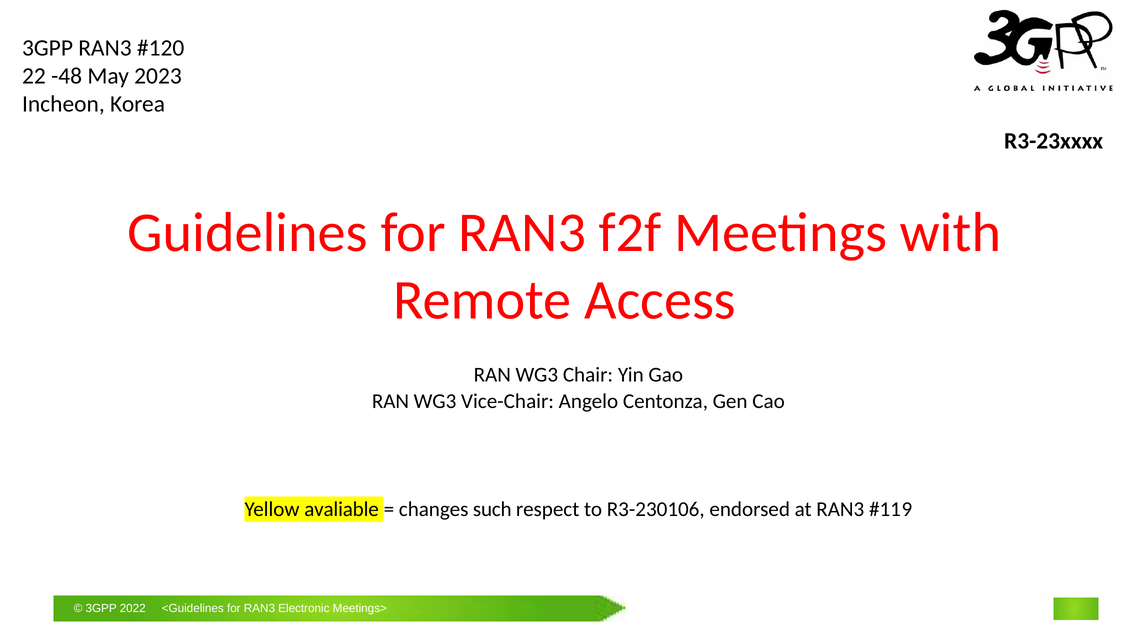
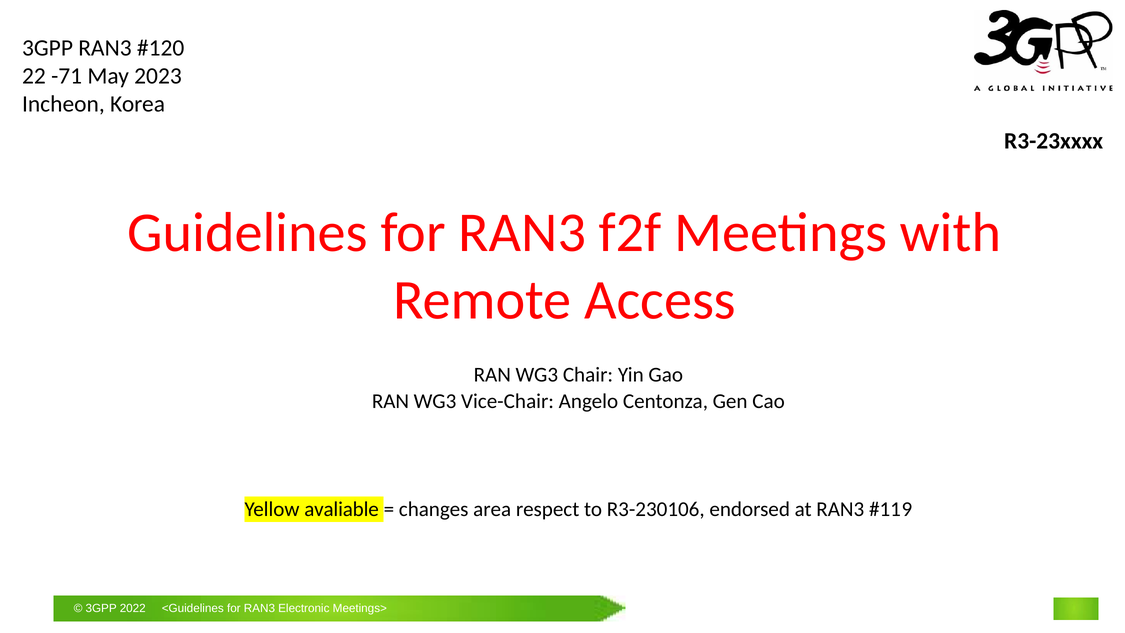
-48: -48 -> -71 (67, 76)
such: such -> area (492, 509)
